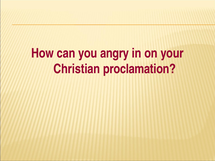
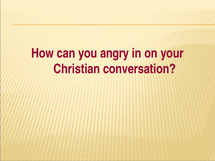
proclamation: proclamation -> conversation (139, 69)
